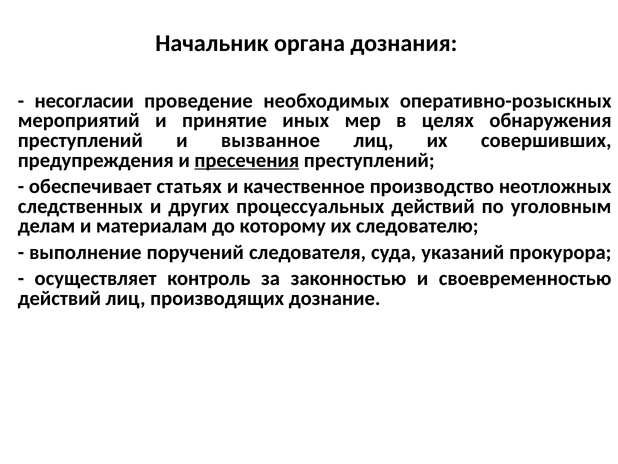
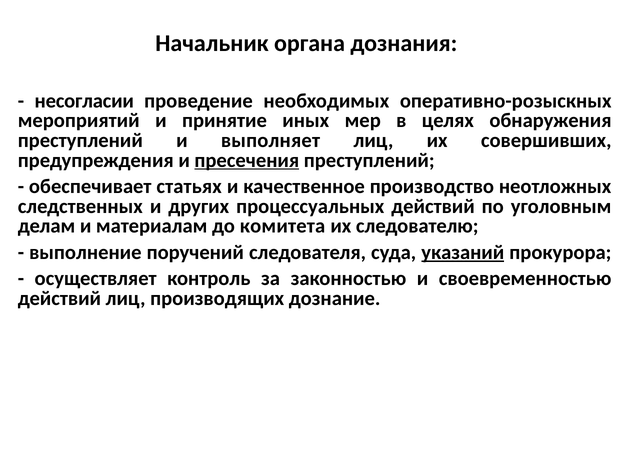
вызванное: вызванное -> выполняет (271, 140)
которому: которому -> комитета (283, 226)
указаний underline: none -> present (463, 252)
